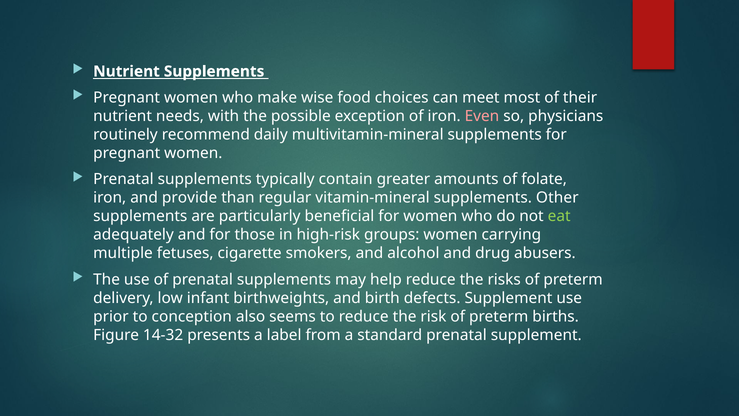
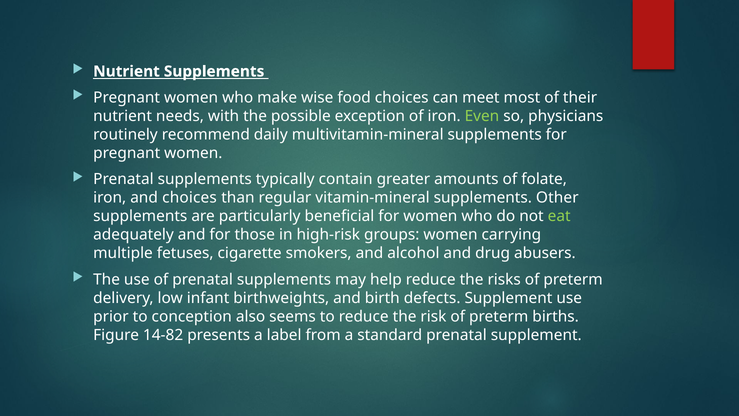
Even colour: pink -> light green (482, 116)
and provide: provide -> choices (190, 198)
14-32: 14-32 -> 14-82 (163, 335)
